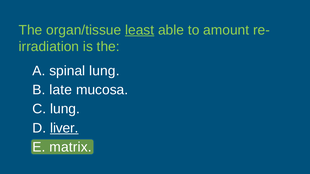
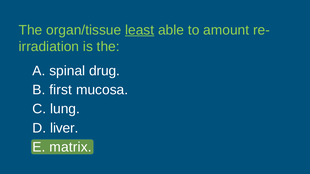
spinal lung: lung -> drug (105, 71)
late: late -> ﬁrst (61, 90)
liver underline: present -> none (64, 128)
